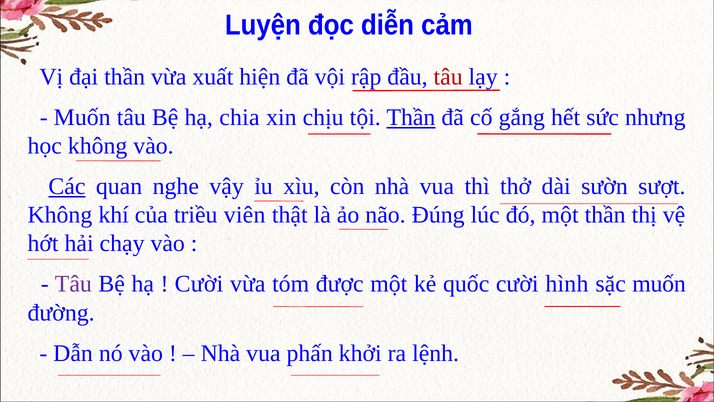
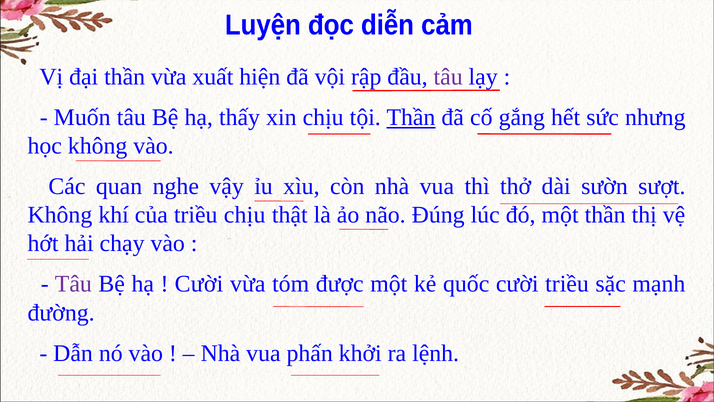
tâu colour: red -> purple (448, 77)
chia: chia -> thấy (240, 117)
Các underline: present -> none (67, 186)
triều viên: viên -> chịu (245, 215)
cười hình: hình -> triều (567, 284)
sặc muốn: muốn -> mạnh (659, 284)
